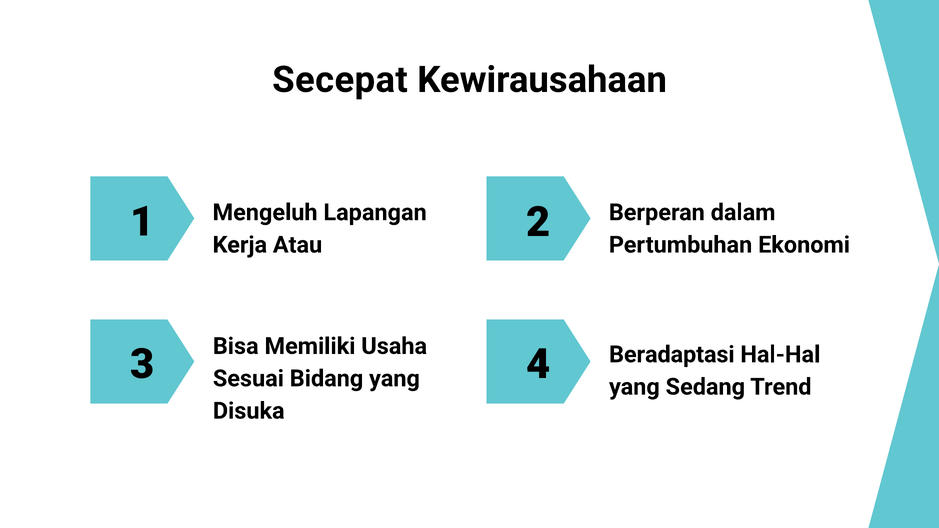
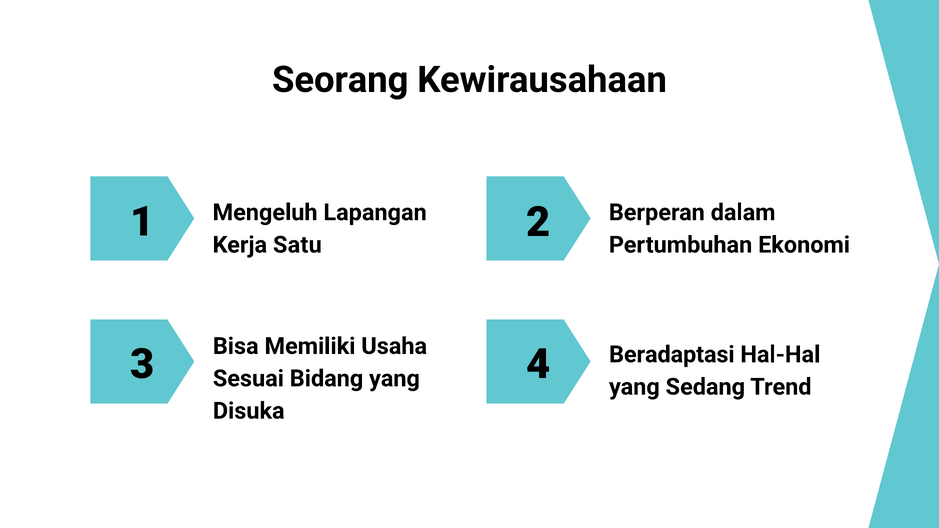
Secepat: Secepat -> Seorang (340, 80)
Atau: Atau -> Satu (297, 245)
